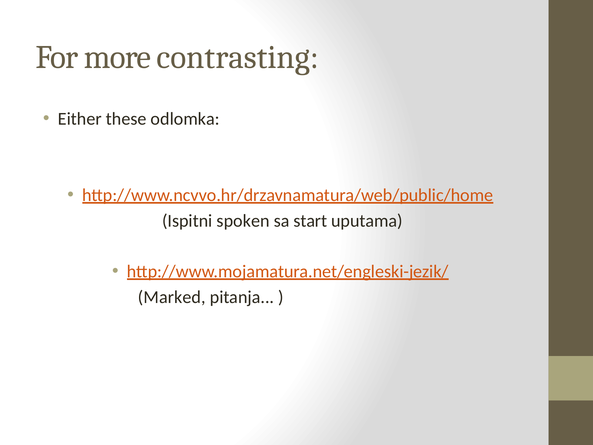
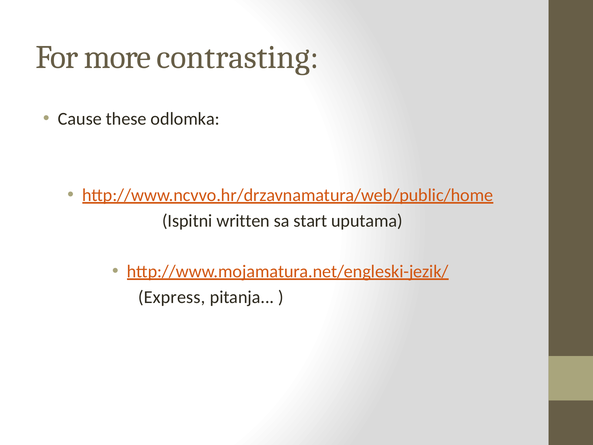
Either: Either -> Cause (80, 119)
spoken: spoken -> written (243, 221)
Marked: Marked -> Express (172, 297)
